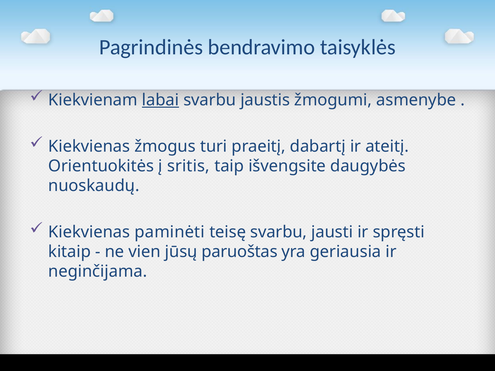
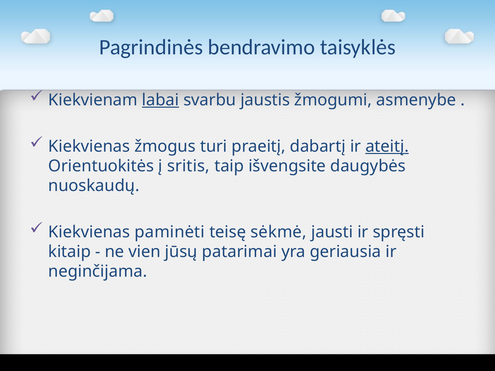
ateitį underline: none -> present (387, 146)
teisę svarbu: svarbu -> sėkmė (279, 232)
paruoštas: paruoštas -> patarimai (239, 252)
